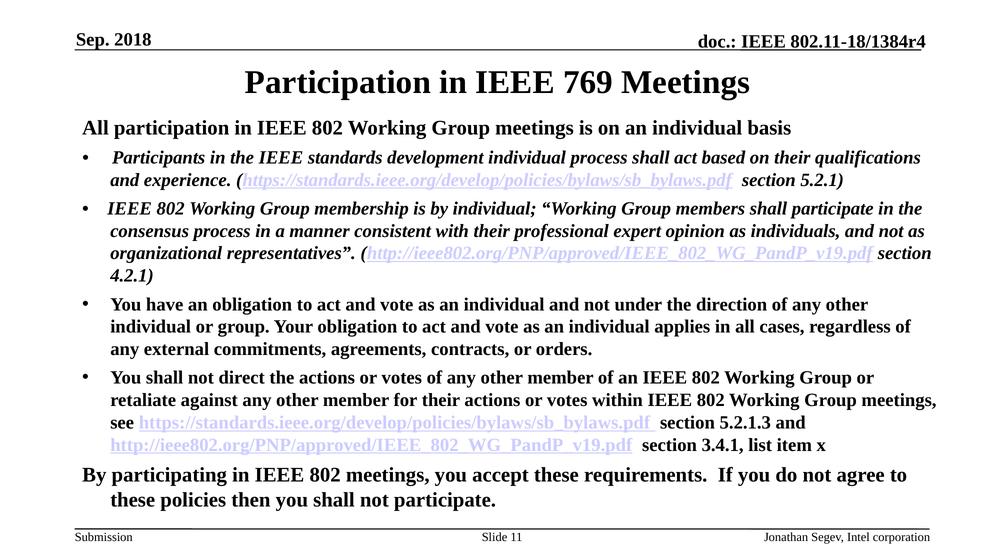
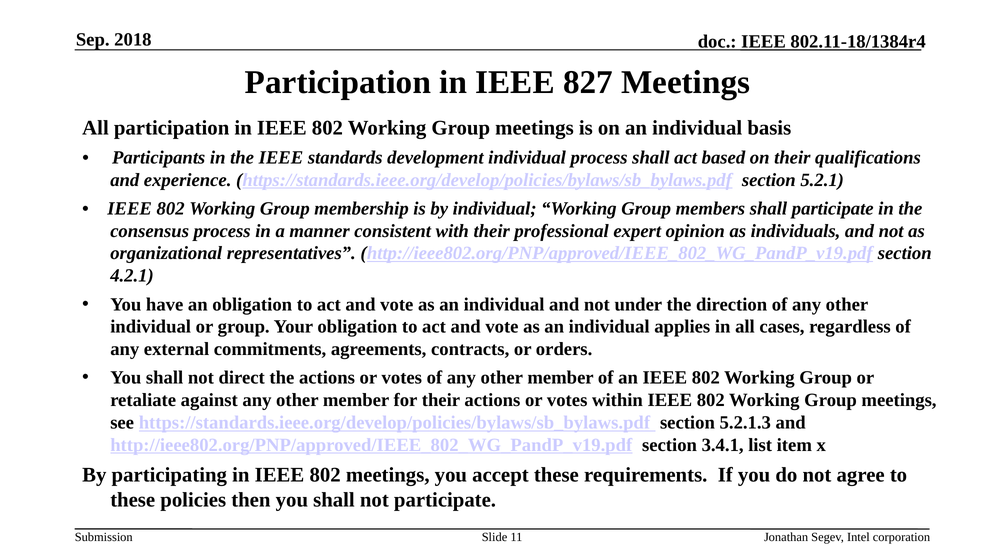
769: 769 -> 827 (588, 82)
